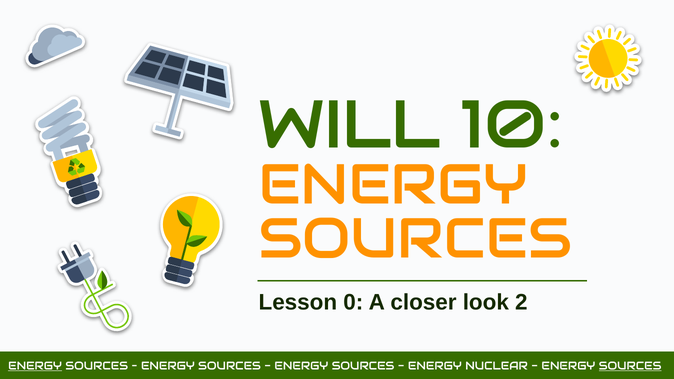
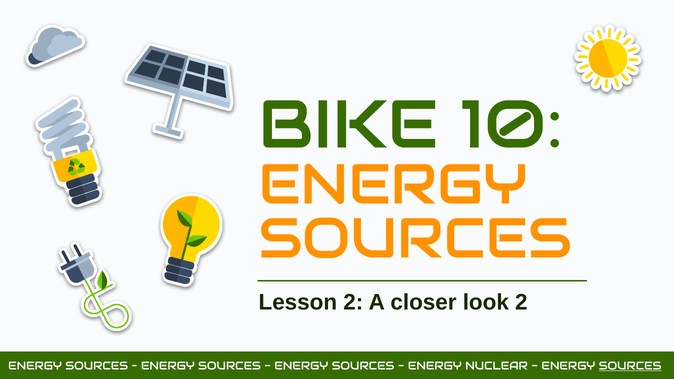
WILL: WILL -> BIKE (349, 126)
Lesson 0: 0 -> 2 (353, 302)
ENERGY underline: present -> none (35, 366)
